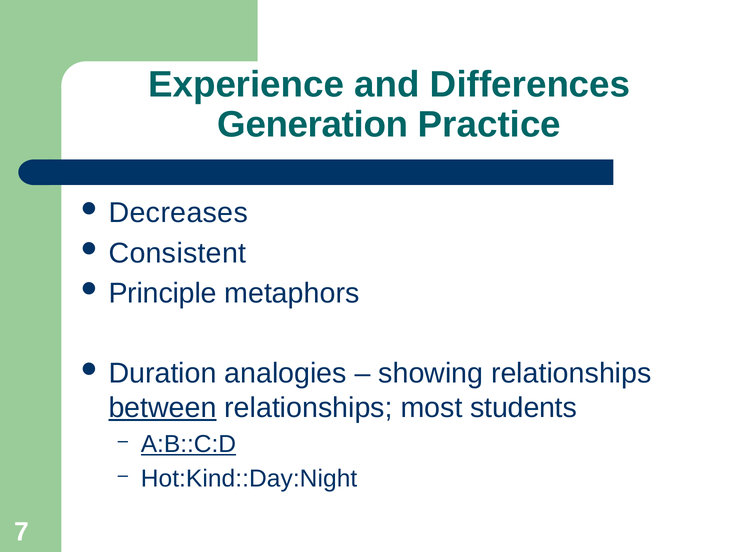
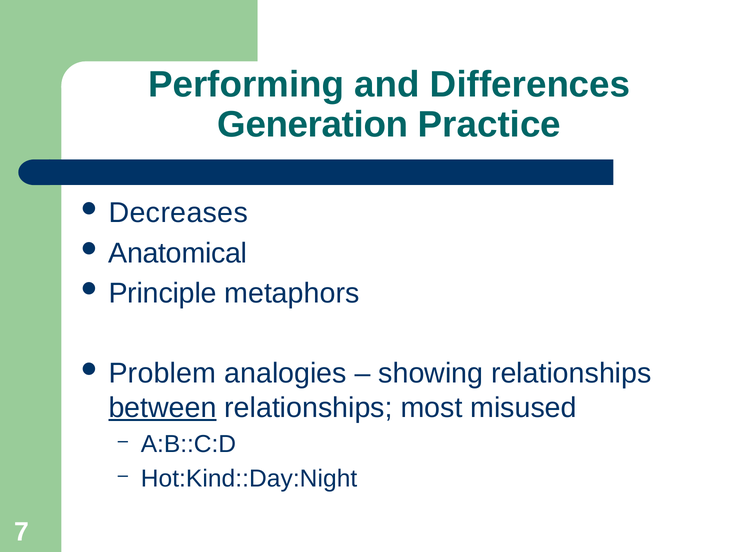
Experience: Experience -> Performing (246, 85)
Consistent: Consistent -> Anatomical (178, 253)
Duration: Duration -> Problem (162, 373)
students: students -> misused (524, 408)
A:B::C:D underline: present -> none (188, 444)
